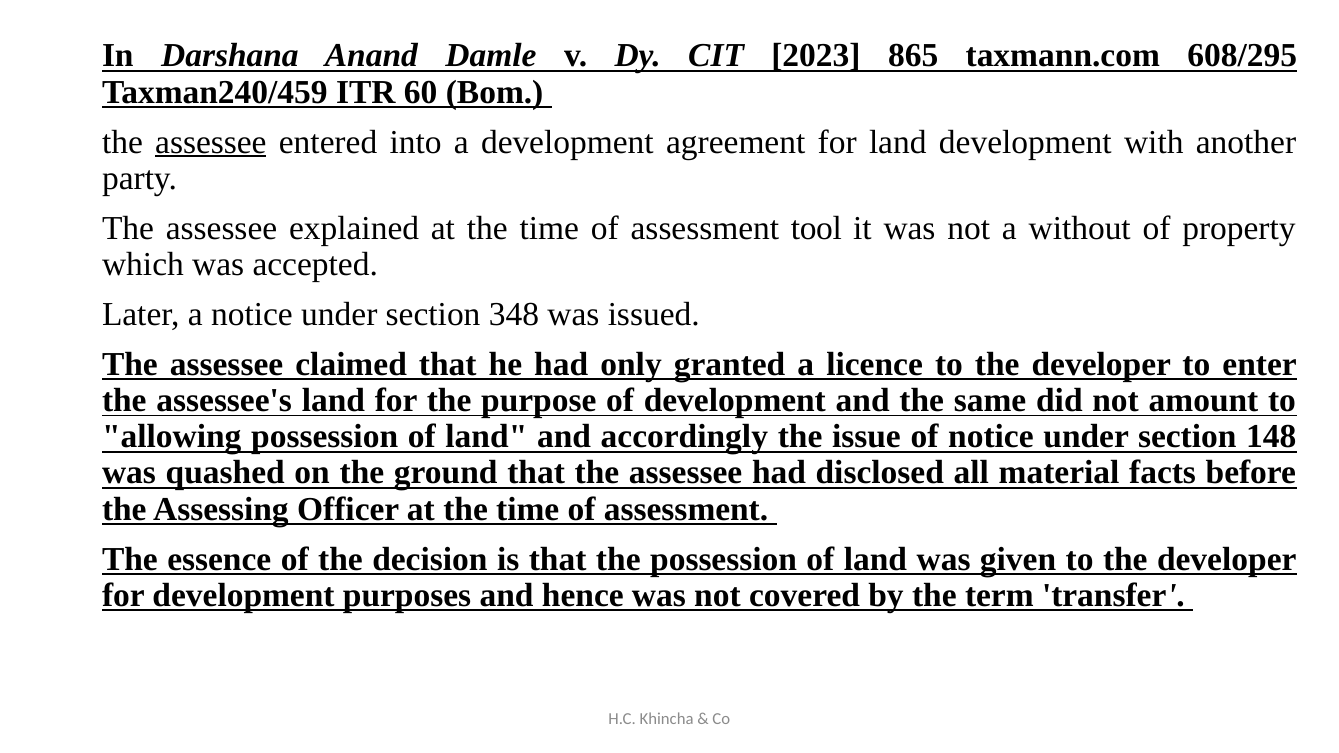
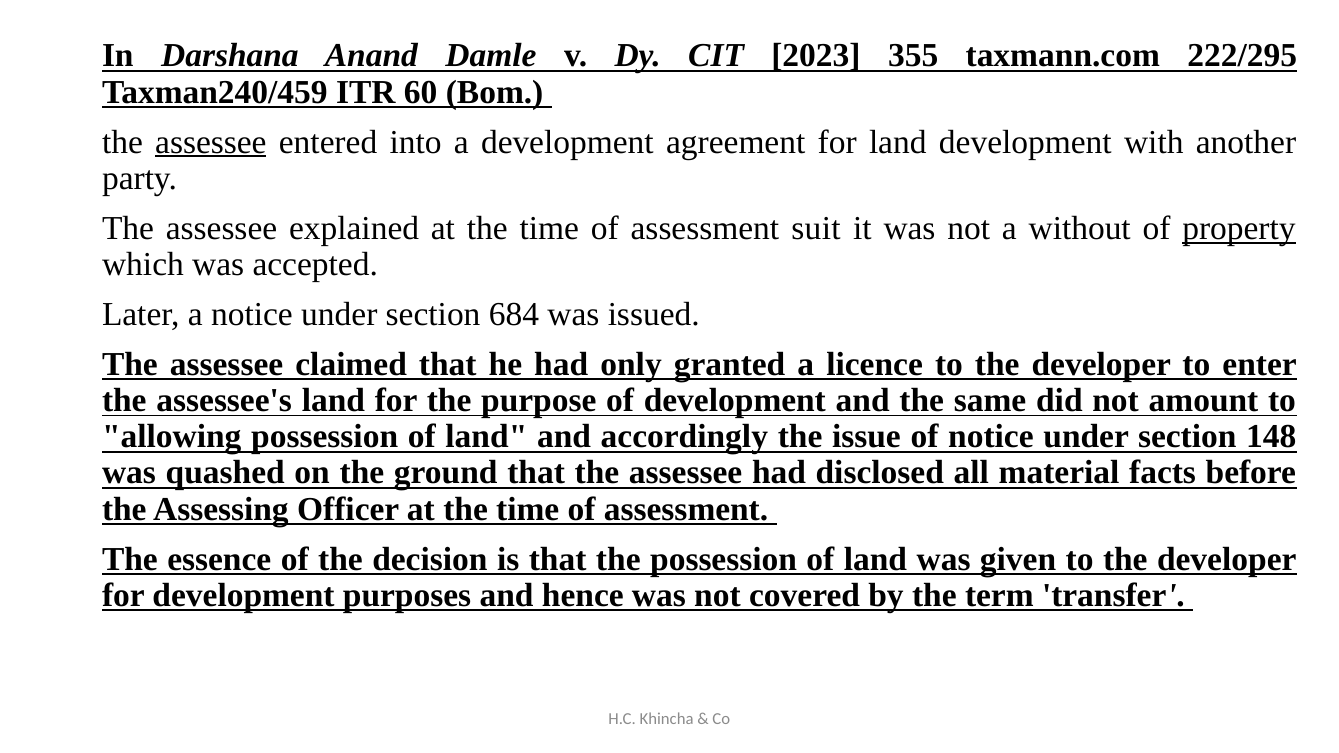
865: 865 -> 355 (913, 56)
608/295: 608/295 -> 222/295 (1242, 56)
tool: tool -> suit (816, 228)
property underline: none -> present (1239, 228)
348: 348 -> 684 (514, 315)
